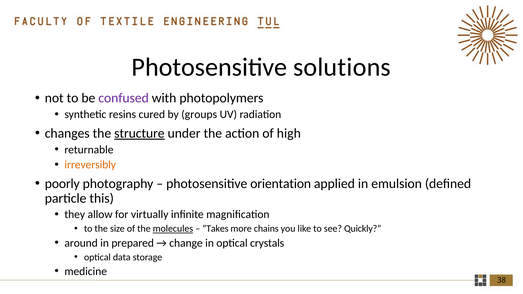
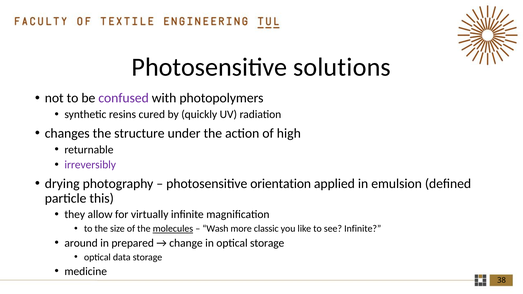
groups: groups -> quickly (199, 114)
structure underline: present -> none (139, 133)
irreversibly colour: orange -> purple (90, 165)
poorly: poorly -> drying (62, 184)
Takes: Takes -> Wash (215, 229)
chains: chains -> classic (266, 229)
see Quickly: Quickly -> Infinite (363, 229)
optical crystals: crystals -> storage (267, 243)
